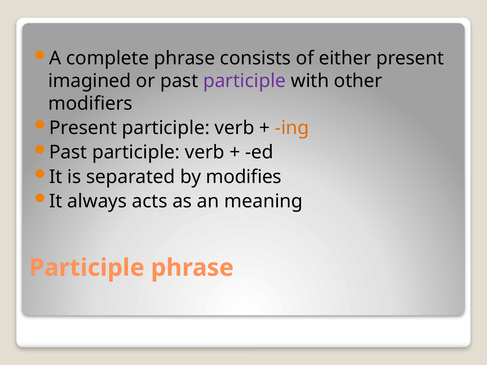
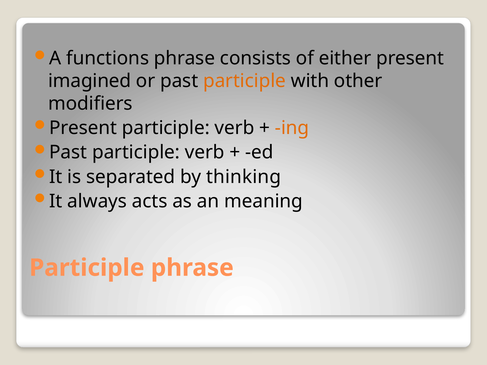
complete: complete -> functions (108, 58)
participle colour: purple -> orange (244, 81)
modifies: modifies -> thinking (244, 177)
